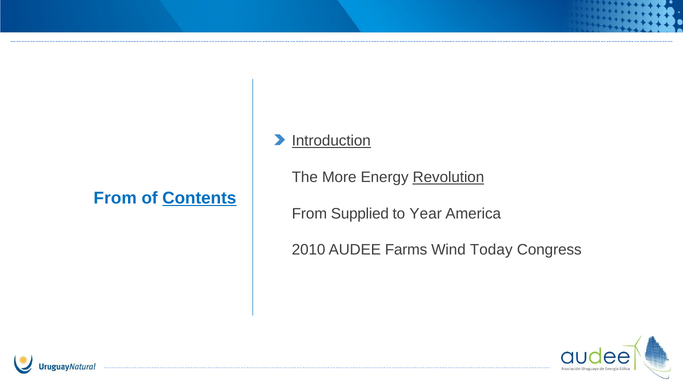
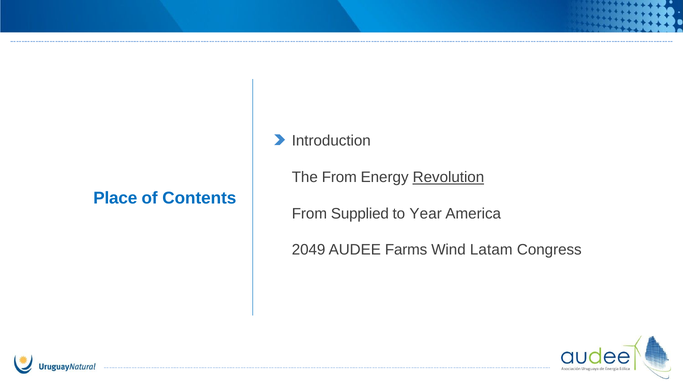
Introduction underline: present -> none (331, 141)
The More: More -> From (339, 177)
From: From -> Place (115, 198)
Contents underline: present -> none (199, 198)
2010: 2010 -> 2049 (309, 250)
Today: Today -> Latam (491, 250)
